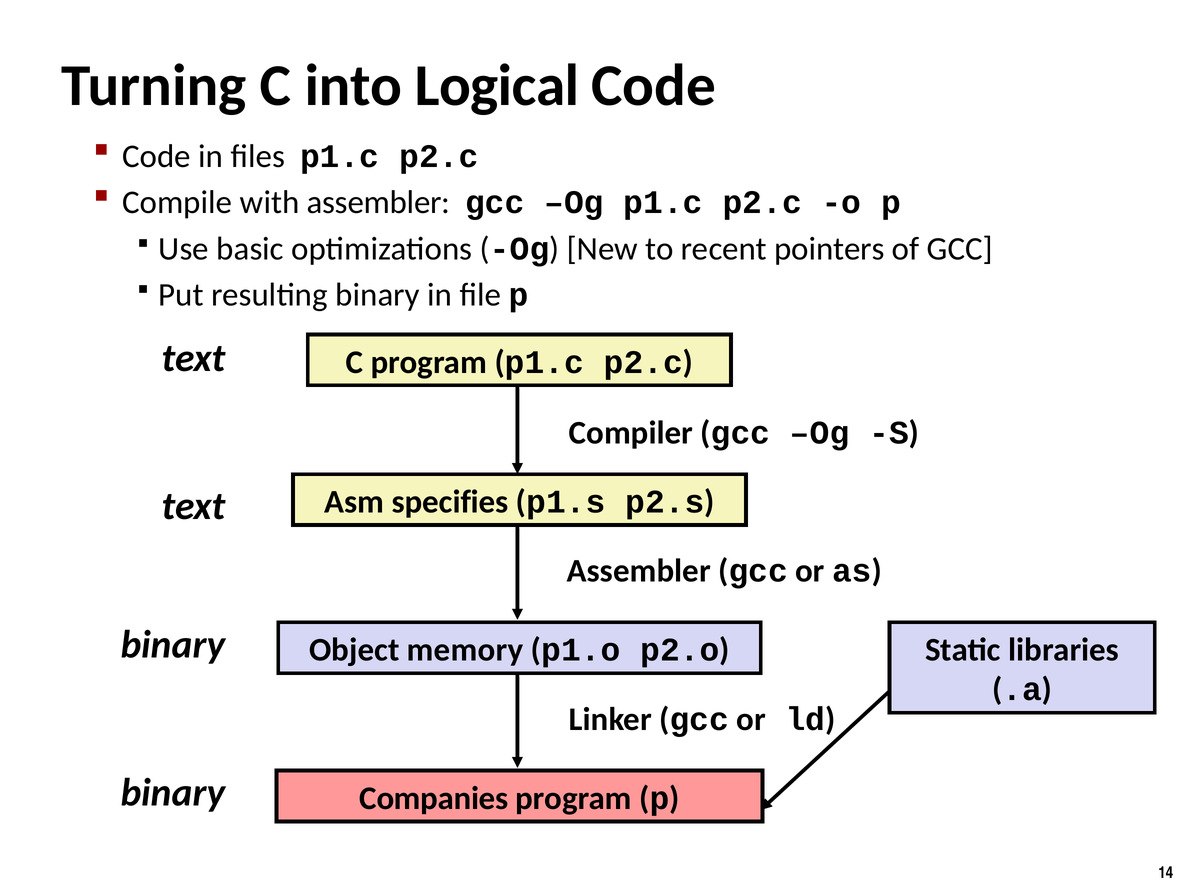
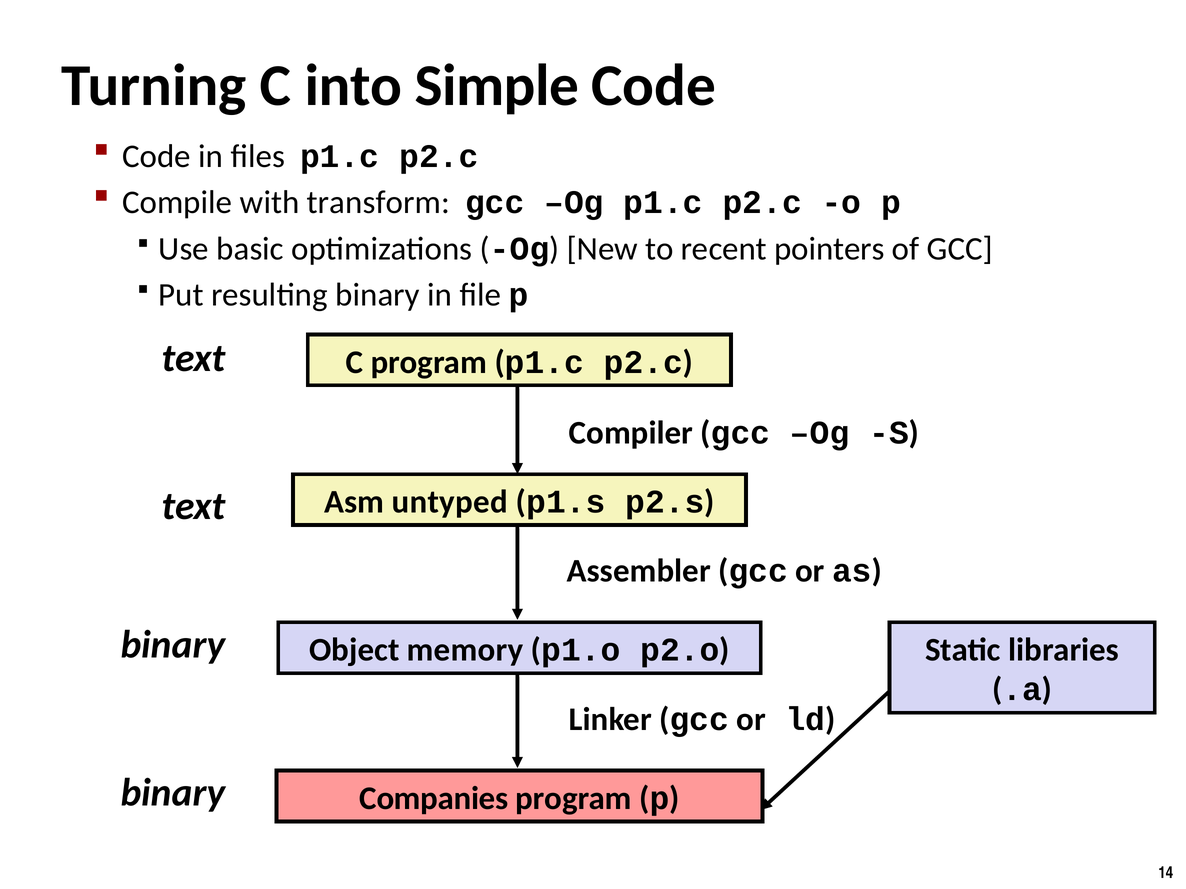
Logical: Logical -> Simple (497, 86)
with assembler: assembler -> transform (378, 203)
specifies: specifies -> untyped (450, 502)
